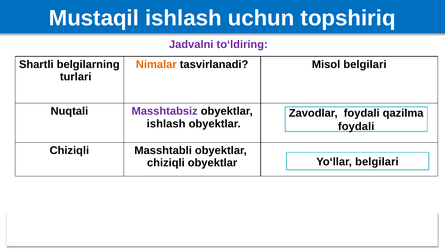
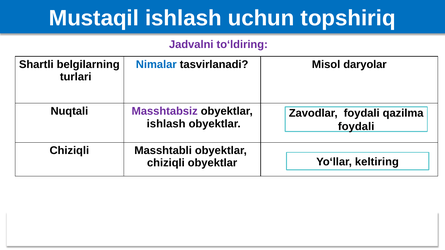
Nimalar colour: orange -> blue (156, 64)
Misol belgilari: belgilari -> daryolar (365, 64)
belgilari: belgilari -> keltiring (377, 162)
